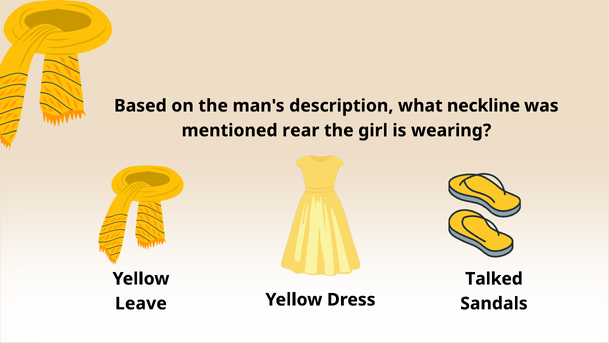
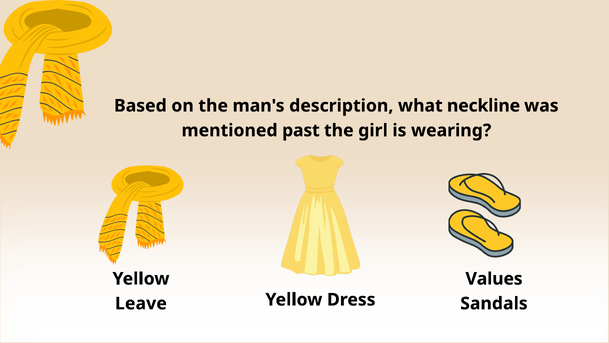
rear: rear -> past (301, 130)
Talked: Talked -> Values (494, 278)
